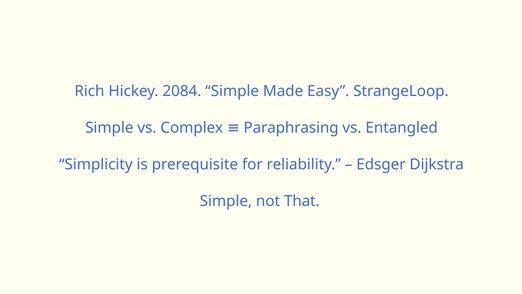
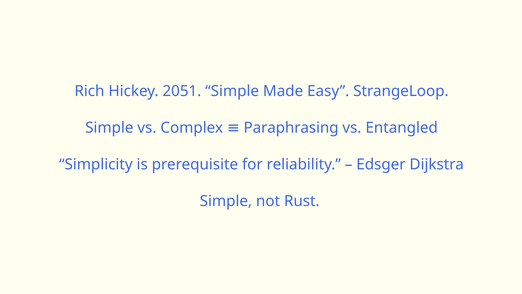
2084: 2084 -> 2051 (182, 91)
That: That -> Rust (302, 201)
